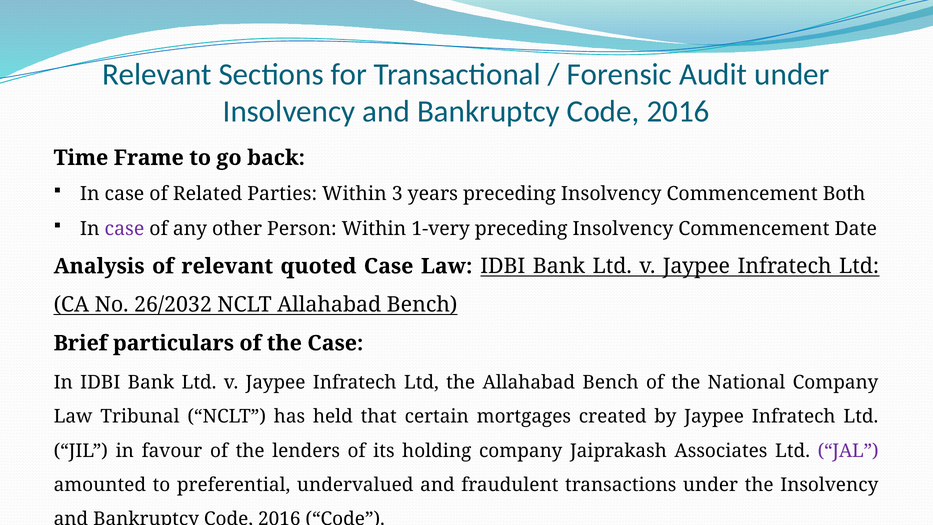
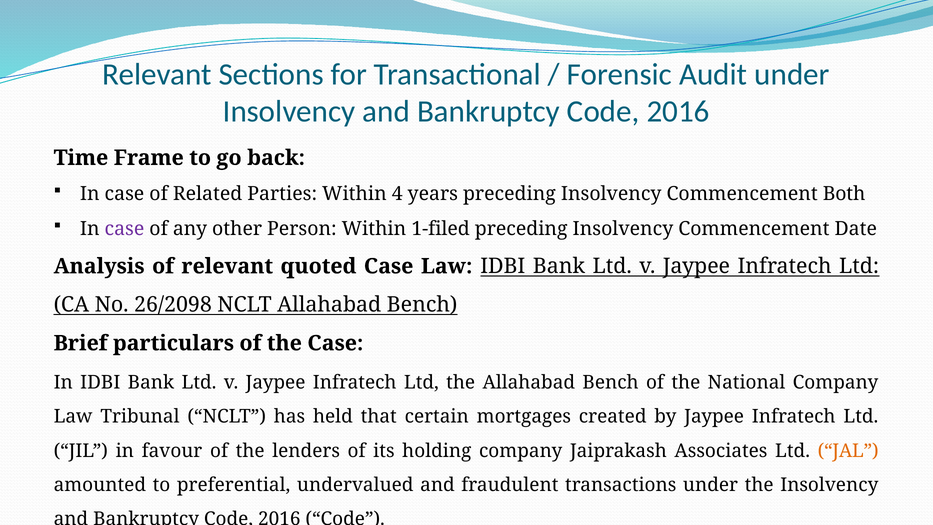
3: 3 -> 4 (397, 194)
1-very: 1-very -> 1-filed (441, 229)
26/2032: 26/2032 -> 26/2098 (173, 305)
JAL colour: purple -> orange (848, 451)
